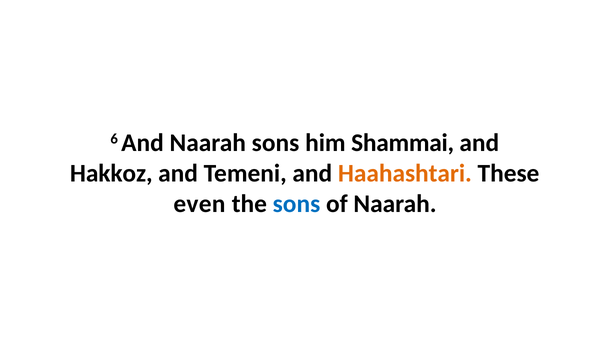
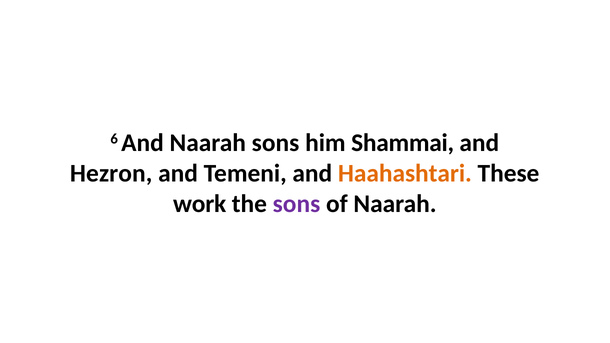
Hakkoz: Hakkoz -> Hezron (111, 173)
even: even -> work (200, 204)
sons colour: blue -> purple (296, 204)
